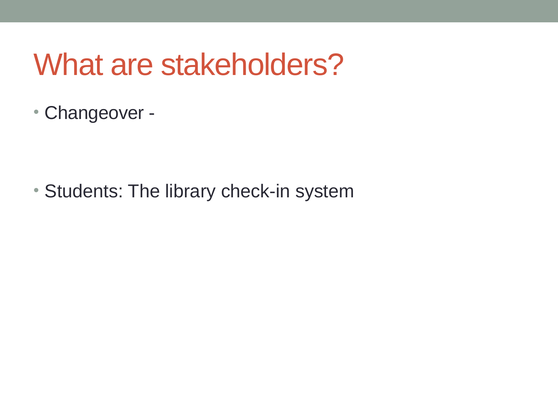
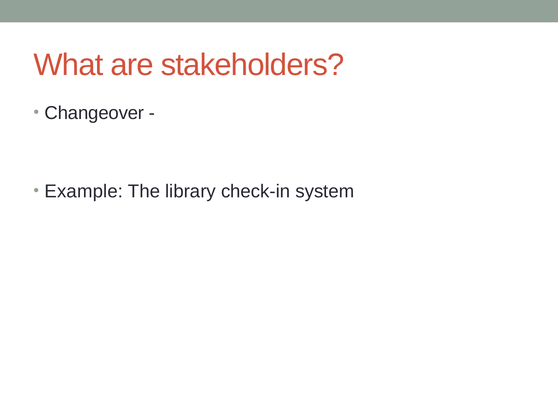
Students: Students -> Example (84, 191)
